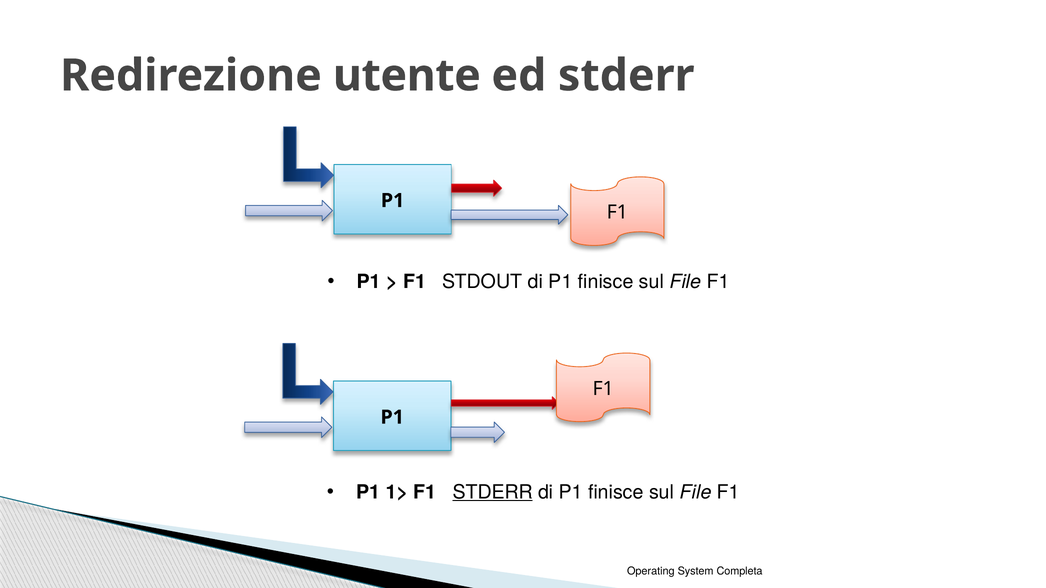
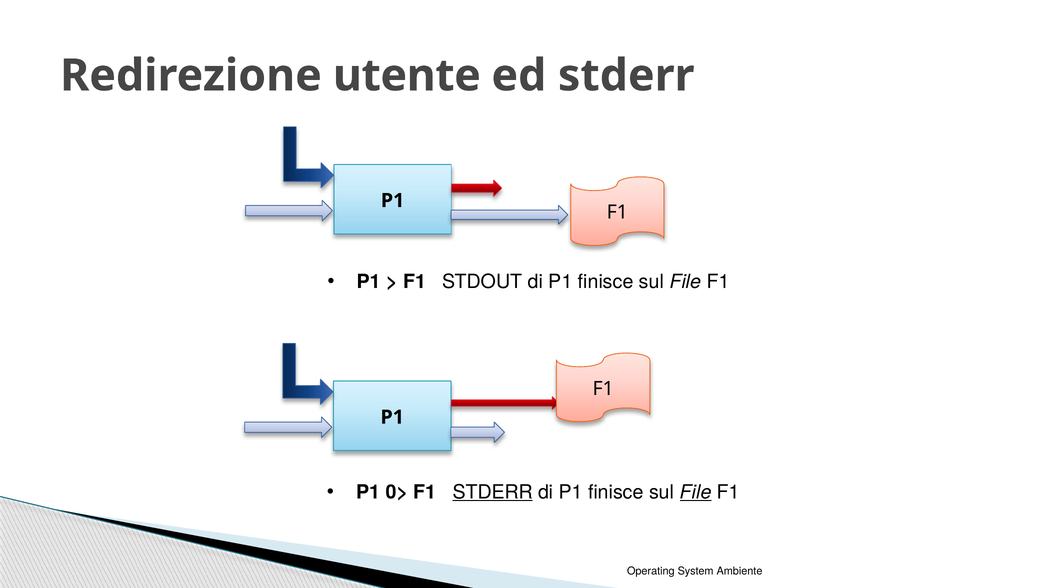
1>: 1> -> 0> (397, 492)
File underline: none -> present (696, 492)
Completa: Completa -> Ambiente (739, 571)
